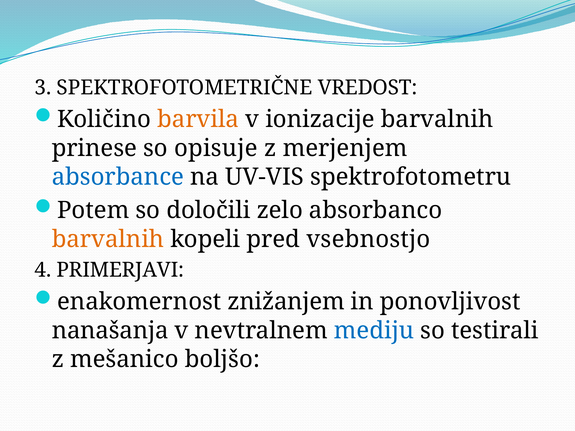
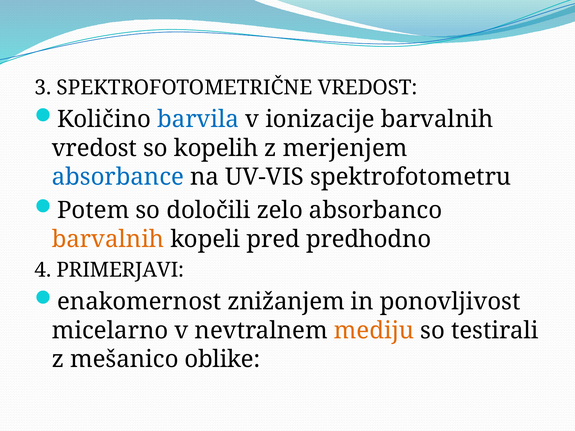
barvila colour: orange -> blue (198, 119)
prinese: prinese -> vredost (94, 148)
opisuje: opisuje -> kopelih (216, 148)
vsebnostjo: vsebnostjo -> predhodno (369, 239)
nanašanja: nanašanja -> micelarno (110, 331)
mediju colour: blue -> orange (374, 331)
boljšo: boljšo -> oblike (222, 359)
